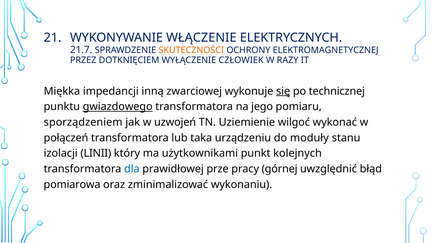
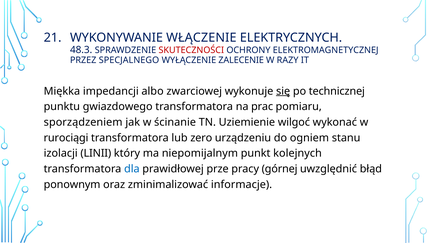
21.7: 21.7 -> 48.3 (81, 50)
SKUTECZNOŚCI colour: orange -> red (191, 50)
DOTKNIĘCIEM: DOTKNIĘCIEM -> SPECJALNEGO (129, 60)
CZŁOWIEK: CZŁOWIEK -> ZALECENIE (241, 60)
inną: inną -> albo (153, 91)
gwiazdowego underline: present -> none (118, 107)
jego: jego -> prac (262, 107)
uzwojeń: uzwojeń -> ścinanie (175, 122)
połączeń: połączeń -> rurociągi (66, 138)
taka: taka -> zero (201, 138)
moduły: moduły -> ogniem (309, 138)
użytkownikami: użytkownikami -> niepomijalnym (200, 153)
pomiarowa: pomiarowa -> ponownym (72, 184)
wykonaniu: wykonaniu -> informacje (242, 184)
